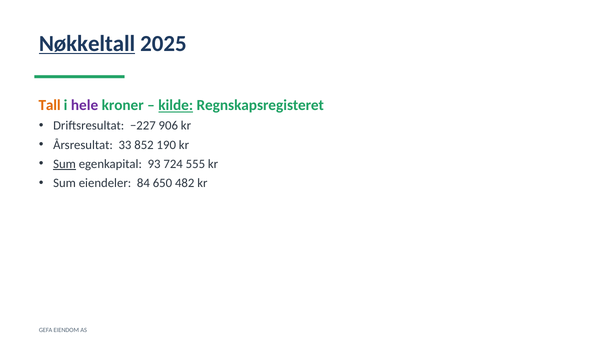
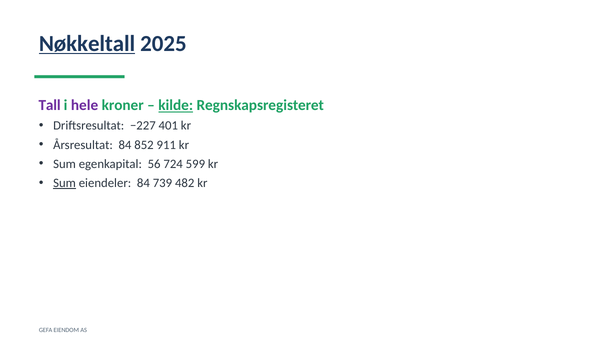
Tall colour: orange -> purple (50, 105)
906: 906 -> 401 (168, 126)
Årsresultat 33: 33 -> 84 (125, 145)
190: 190 -> 911 (166, 145)
Sum underline: present -> none (65, 164)
93: 93 -> 56 (154, 164)
555: 555 -> 599 (195, 164)
Sum underline: none -> present (65, 183)
650: 650 -> 739 (162, 183)
